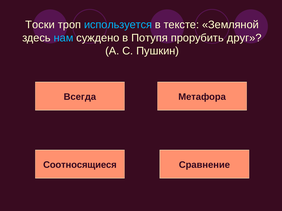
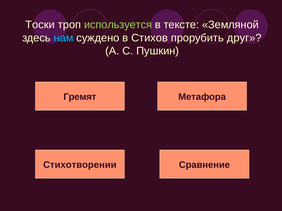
используется colour: light blue -> light green (118, 25)
Потупя: Потупя -> Стихов (150, 38)
Всегда: Всегда -> Гремят (80, 97)
Соотносящиеся: Соотносящиеся -> Стихотворении (80, 165)
